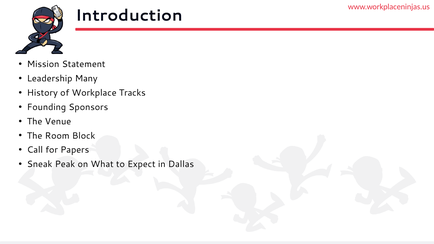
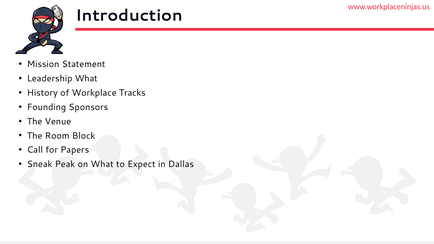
Leadership Many: Many -> What (86, 79)
